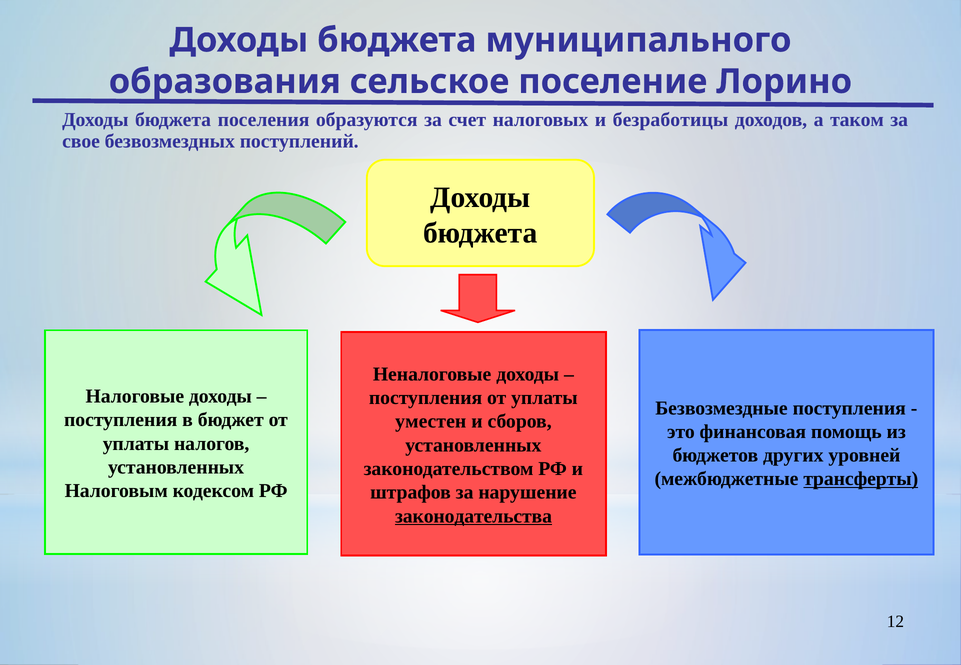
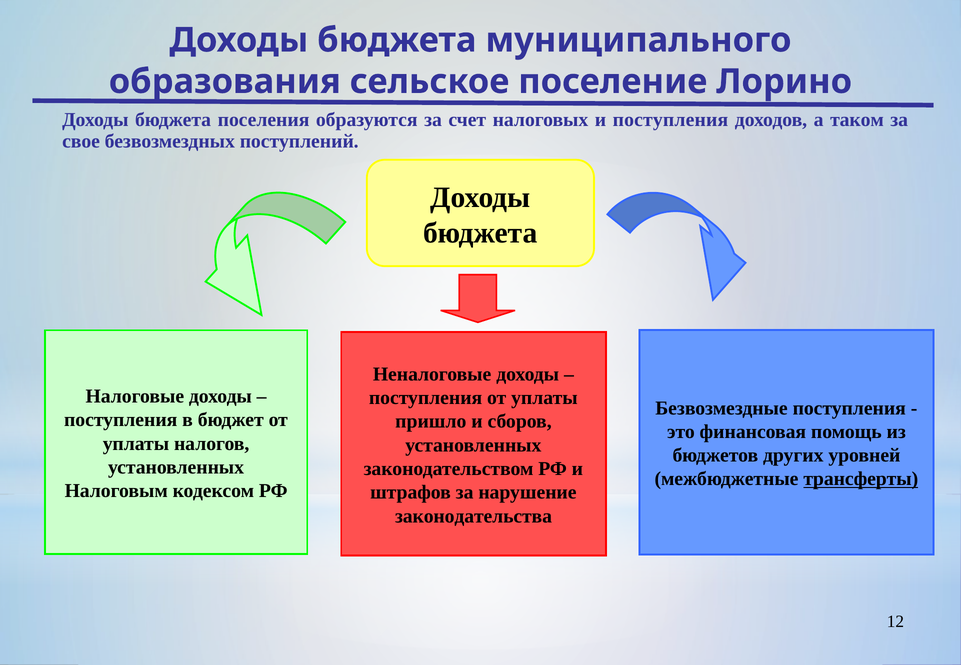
и безработицы: безработицы -> поступления (670, 120)
уместен: уместен -> пришло (431, 422)
законодательства underline: present -> none (473, 516)
